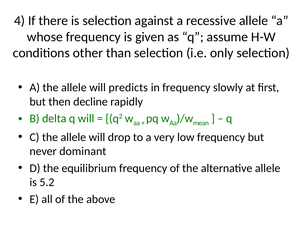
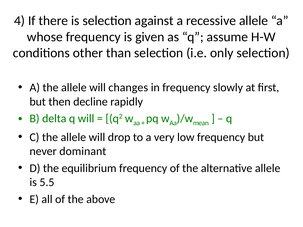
predicts: predicts -> changes (128, 88)
5.2: 5.2 -> 5.5 (47, 182)
